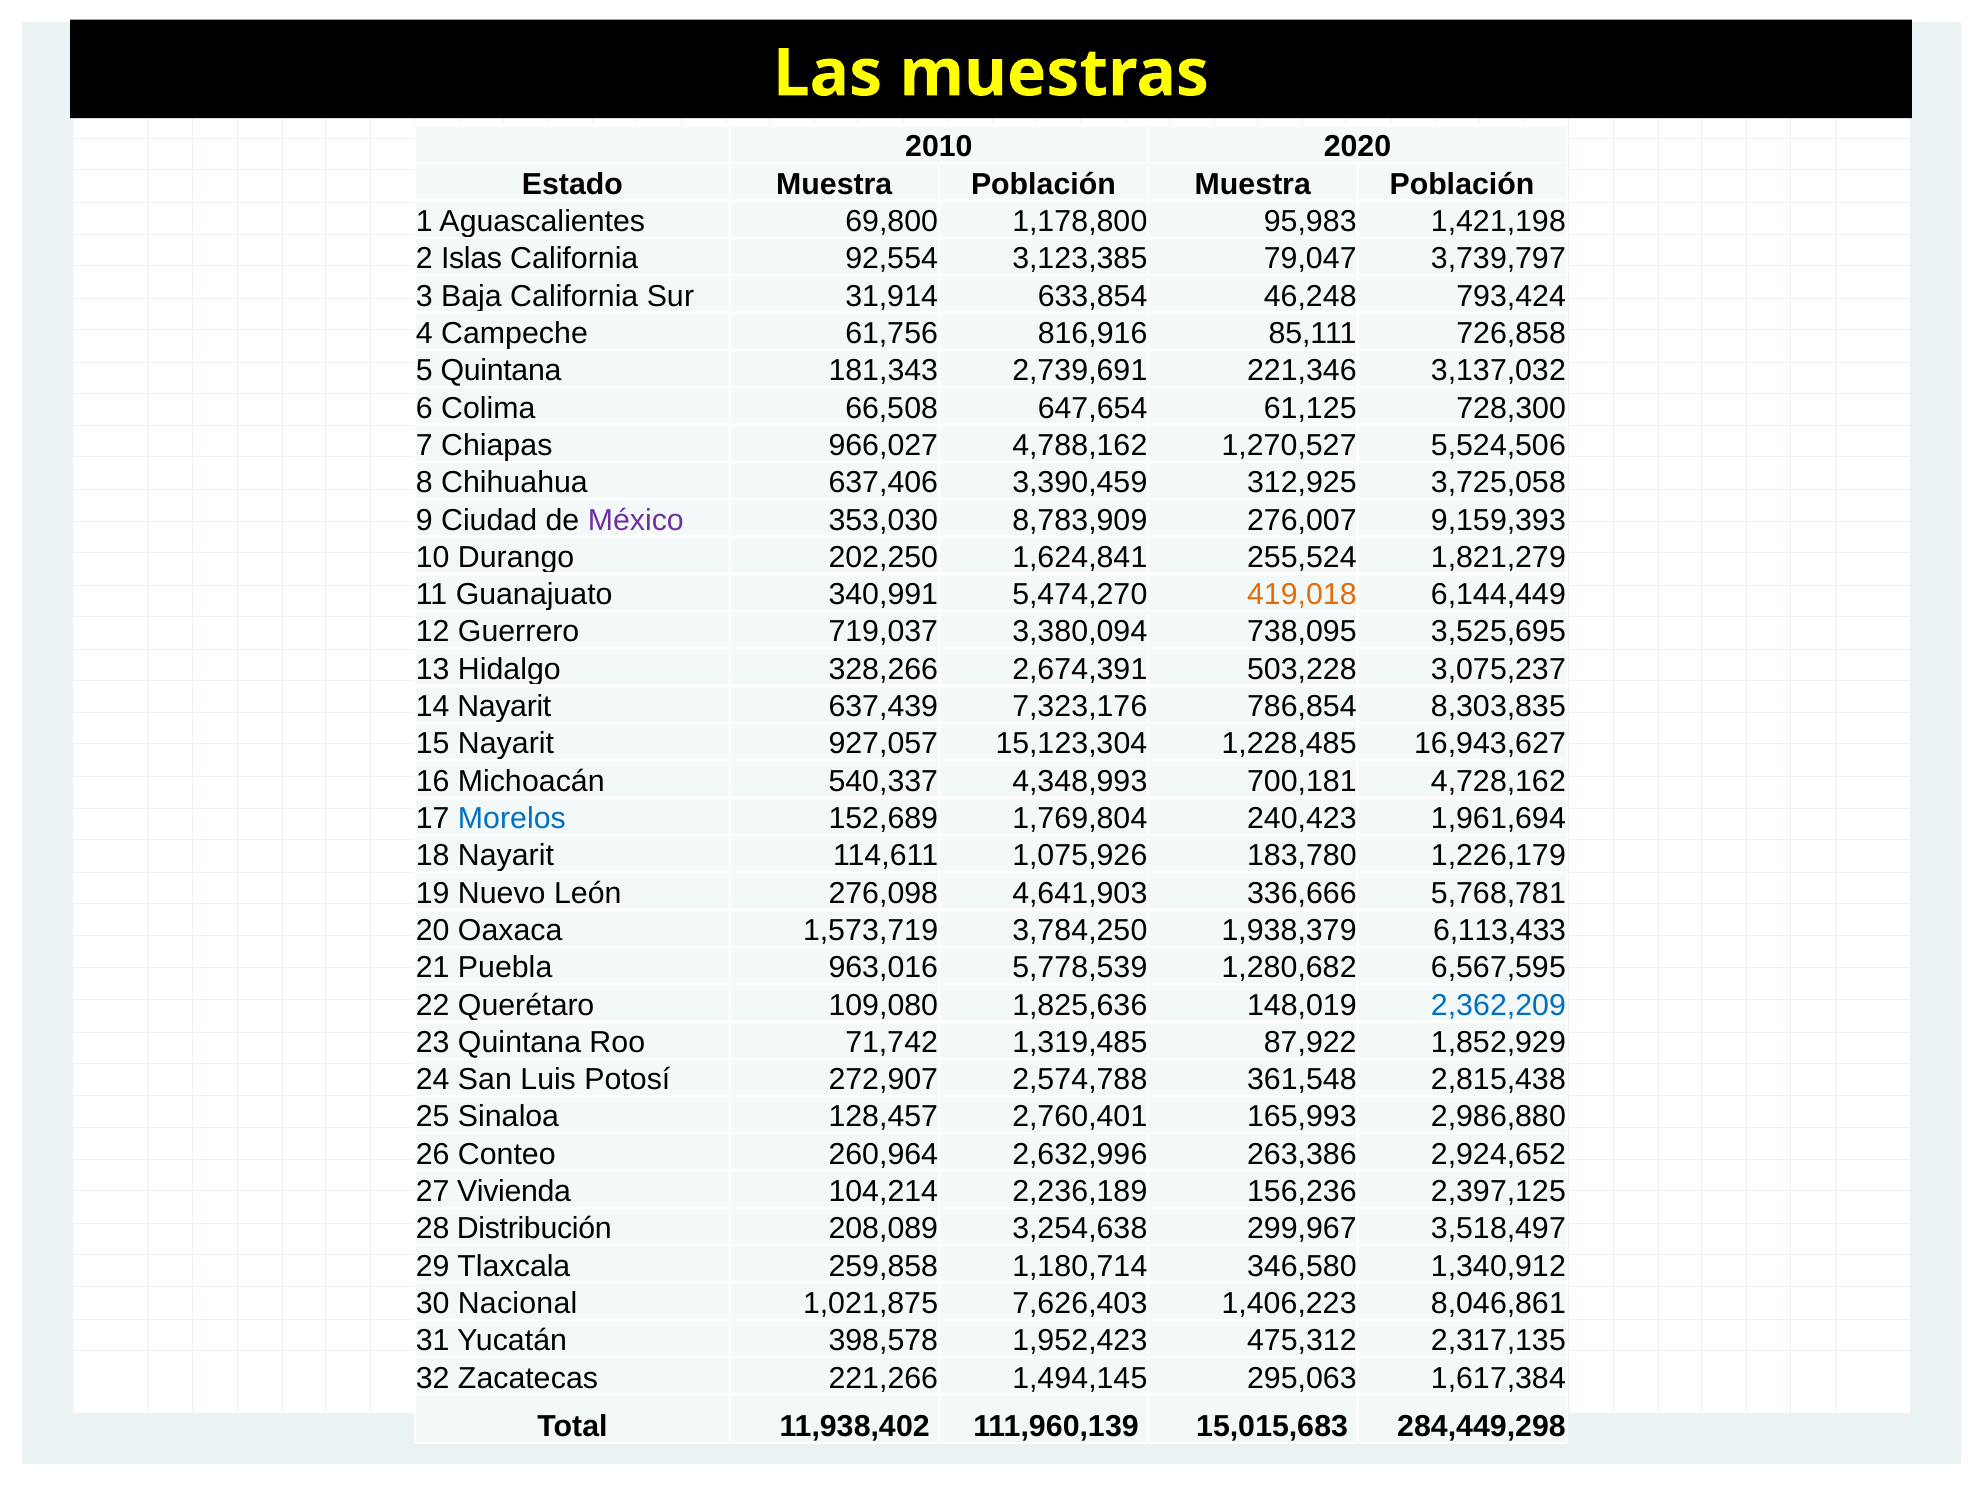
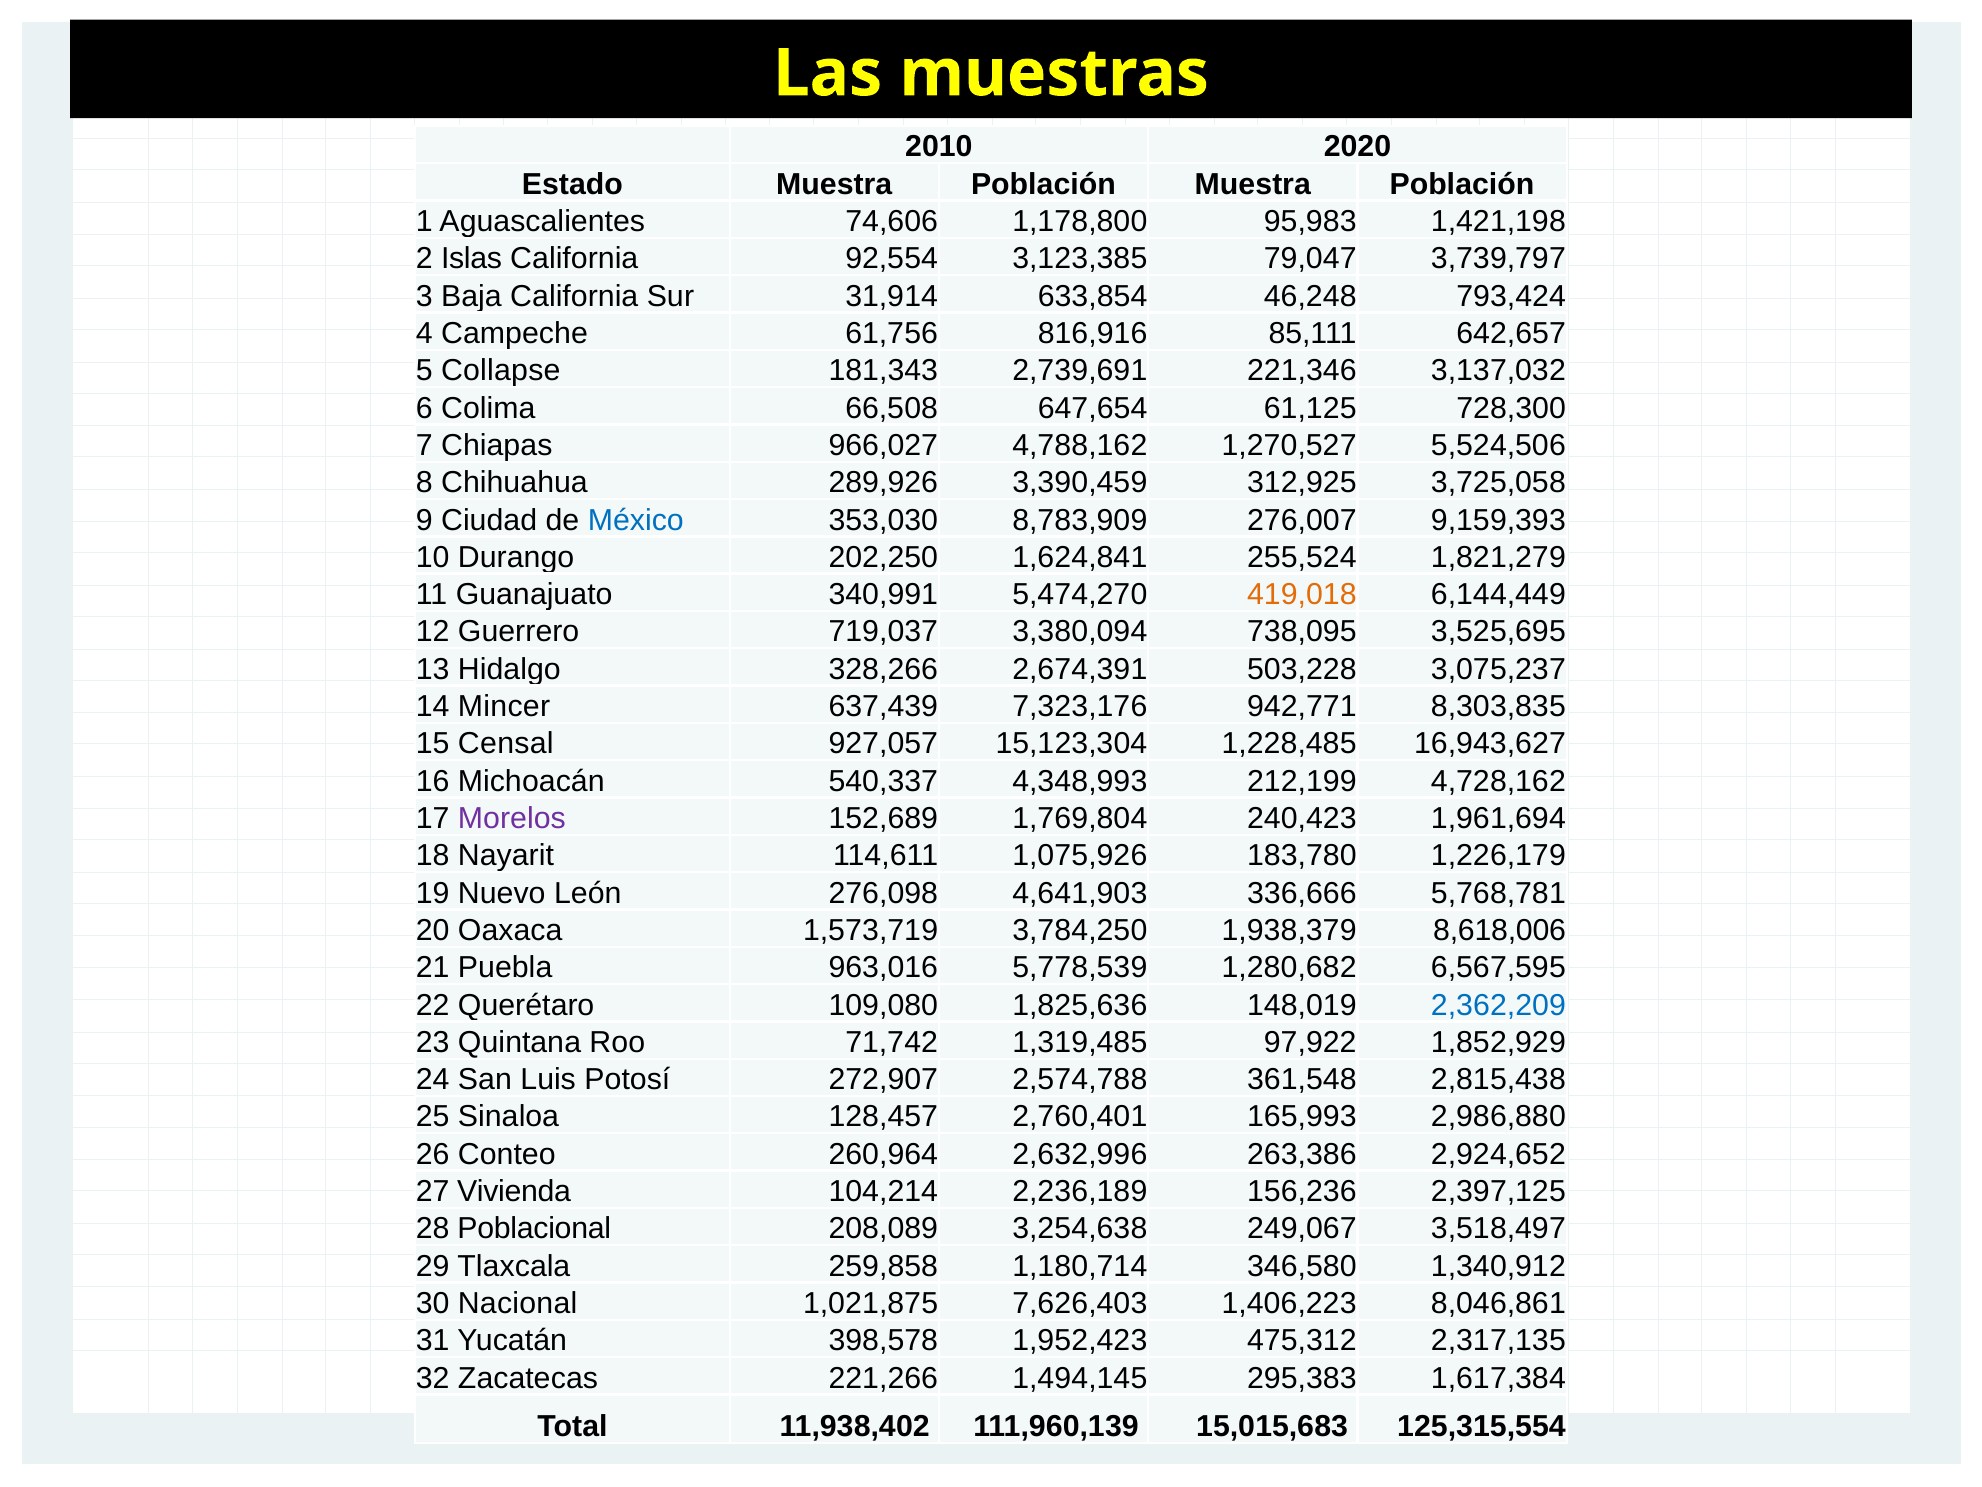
69,800: 69,800 -> 74,606 (892, 221)
726,858: 726,858 -> 642,657 (1511, 333)
5 Quintana: Quintana -> Collapse (501, 371)
637,406: 637,406 -> 289,926 (883, 483)
México colour: purple -> blue (636, 520)
14 Nayarit: Nayarit -> Mincer (504, 706)
786,854: 786,854 -> 942,771 (1302, 706)
15 Nayarit: Nayarit -> Censal (506, 744)
700,181: 700,181 -> 212,199 (1302, 781)
Morelos colour: blue -> purple (512, 818)
6,113,433: 6,113,433 -> 8,618,006 (1500, 930)
87,922: 87,922 -> 97,922 (1310, 1042)
Distribución: Distribución -> Poblacional (534, 1229)
299,967: 299,967 -> 249,067 (1302, 1229)
295,063: 295,063 -> 295,383 (1302, 1378)
284,449,298: 284,449,298 -> 125,315,554 (1481, 1426)
